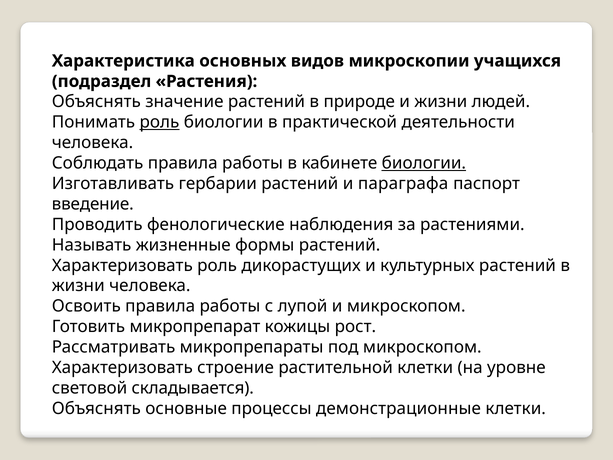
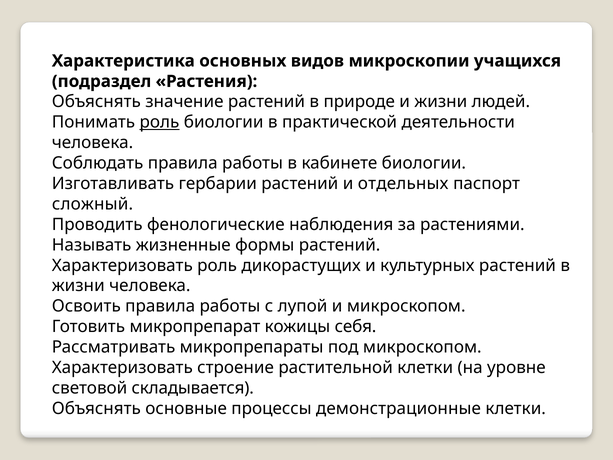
биологии underline: present -> none (424, 163)
параграфа: параграфа -> отдельных (403, 183)
введение: введение -> сложный (93, 204)
рост: рост -> себя (356, 327)
